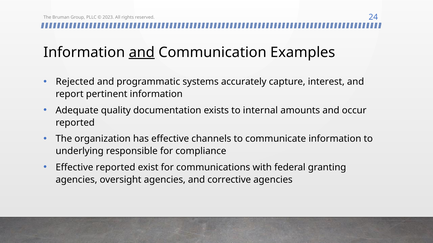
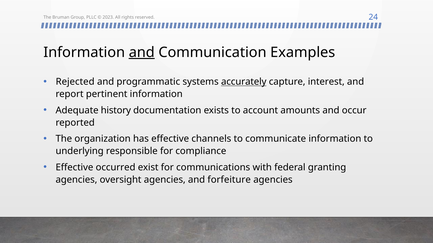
accurately underline: none -> present (244, 82)
quality: quality -> history (116, 111)
internal: internal -> account (260, 111)
Effective reported: reported -> occurred (116, 168)
corrective: corrective -> forfeiture (229, 180)
